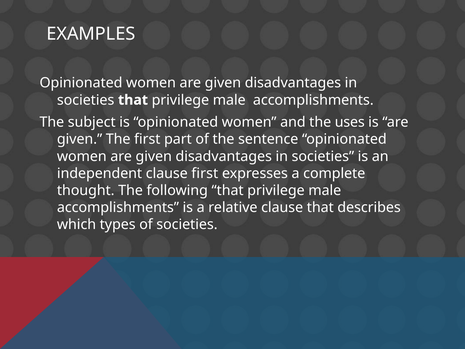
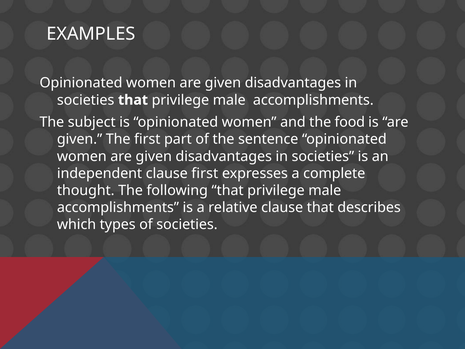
uses: uses -> food (350, 122)
